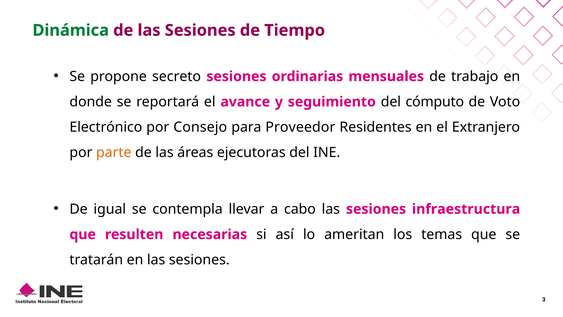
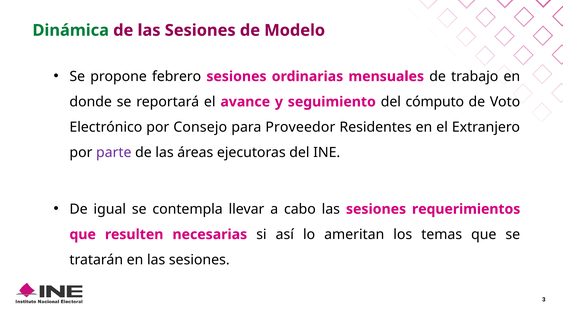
Tiempo: Tiempo -> Modelo (295, 30)
secreto: secreto -> febrero (177, 76)
parte colour: orange -> purple (114, 152)
infraestructura: infraestructura -> requerimientos (466, 209)
